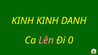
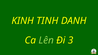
KINH KINH: KINH -> TINH (47, 21)
Lên colour: pink -> light green (46, 40)
0: 0 -> 3 (71, 40)
